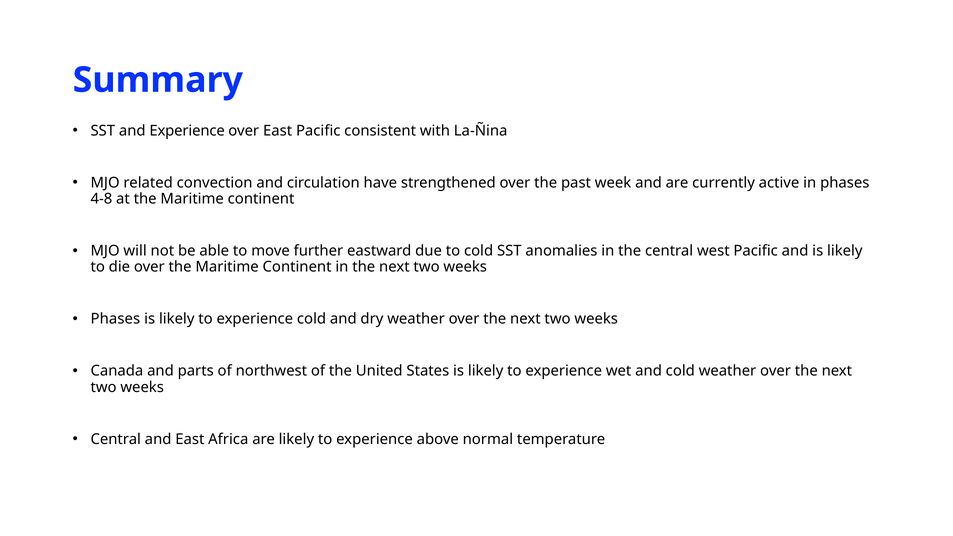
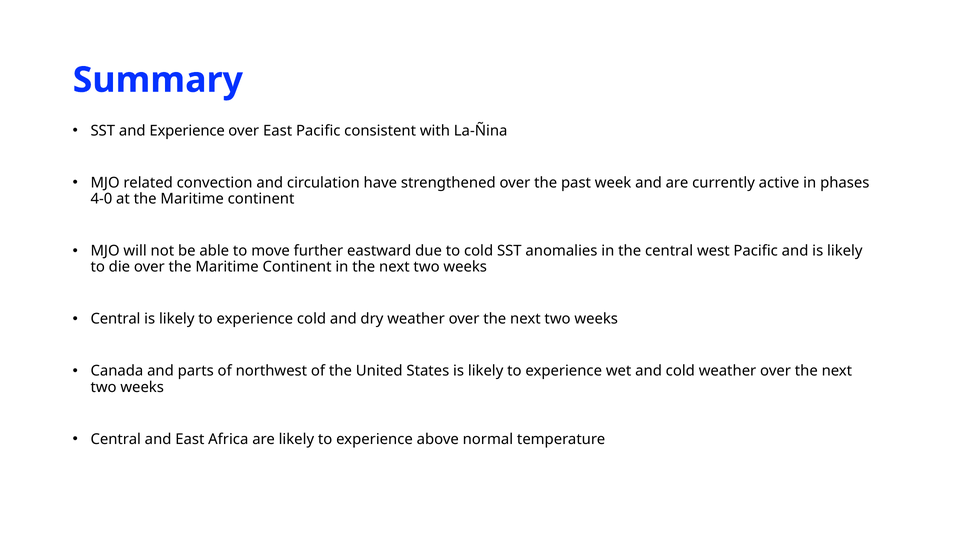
4-8: 4-8 -> 4-0 (101, 199)
Phases: Phases -> Central (115, 319)
